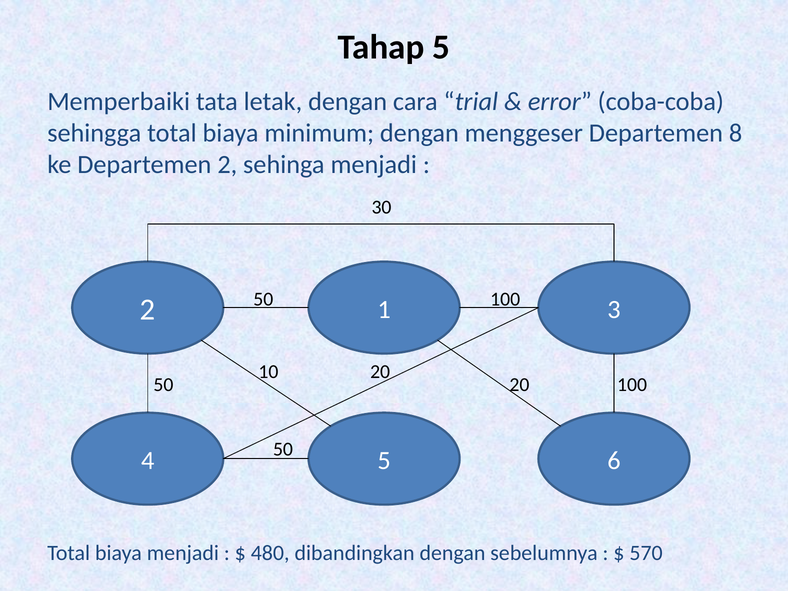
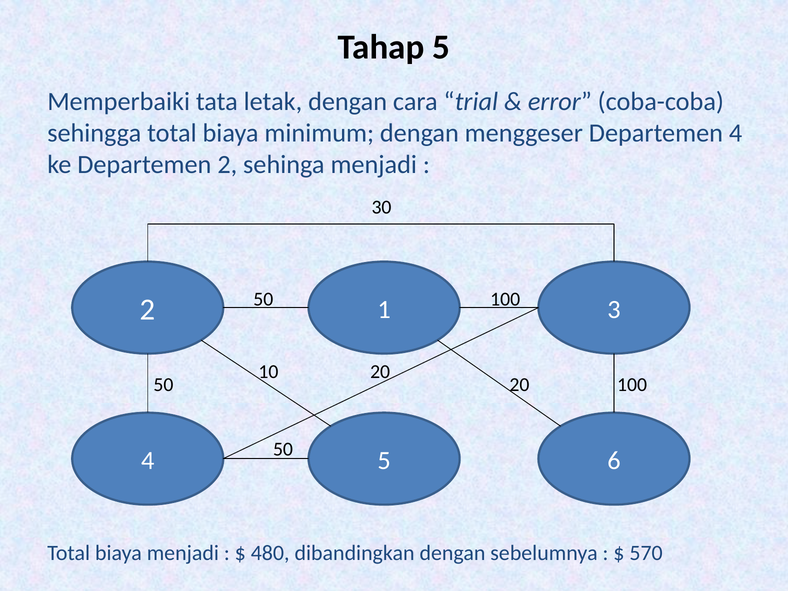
Departemen 8: 8 -> 4 (736, 133)
